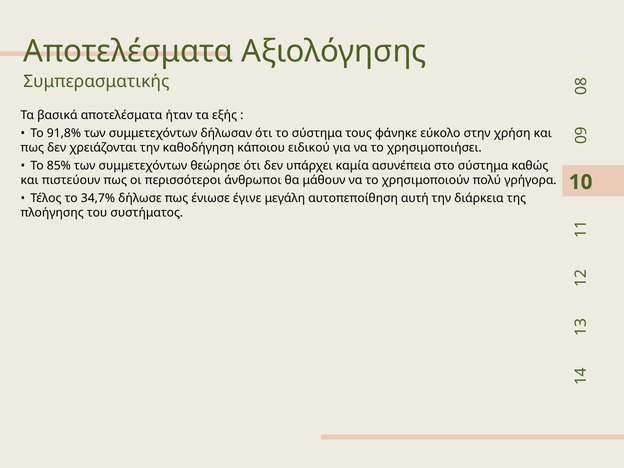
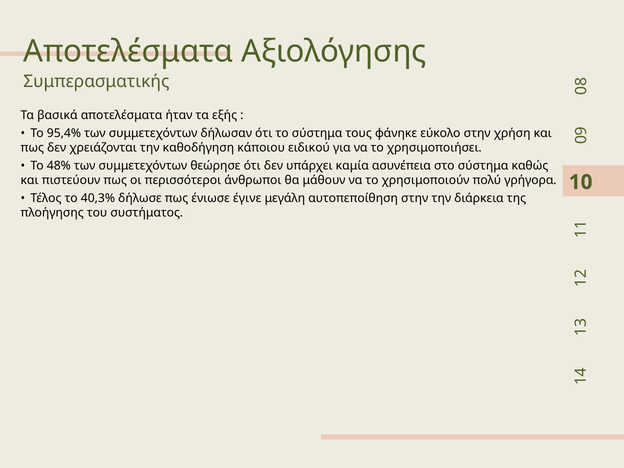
91,8%: 91,8% -> 95,4% (64, 133)
85%: 85% -> 48% (59, 166)
34,7%: 34,7% -> 40,3% (98, 198)
αυτοπεποίθηση αυτή: αυτή -> στην (415, 198)
